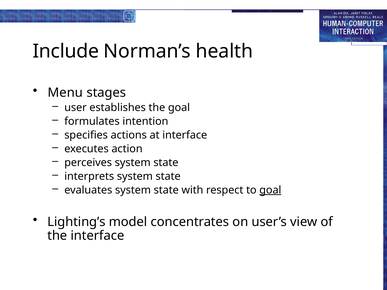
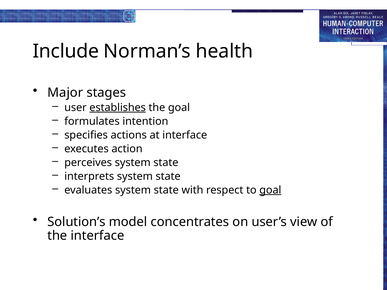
Menu: Menu -> Major (65, 93)
establishes underline: none -> present (118, 108)
Lighting’s: Lighting’s -> Solution’s (76, 222)
